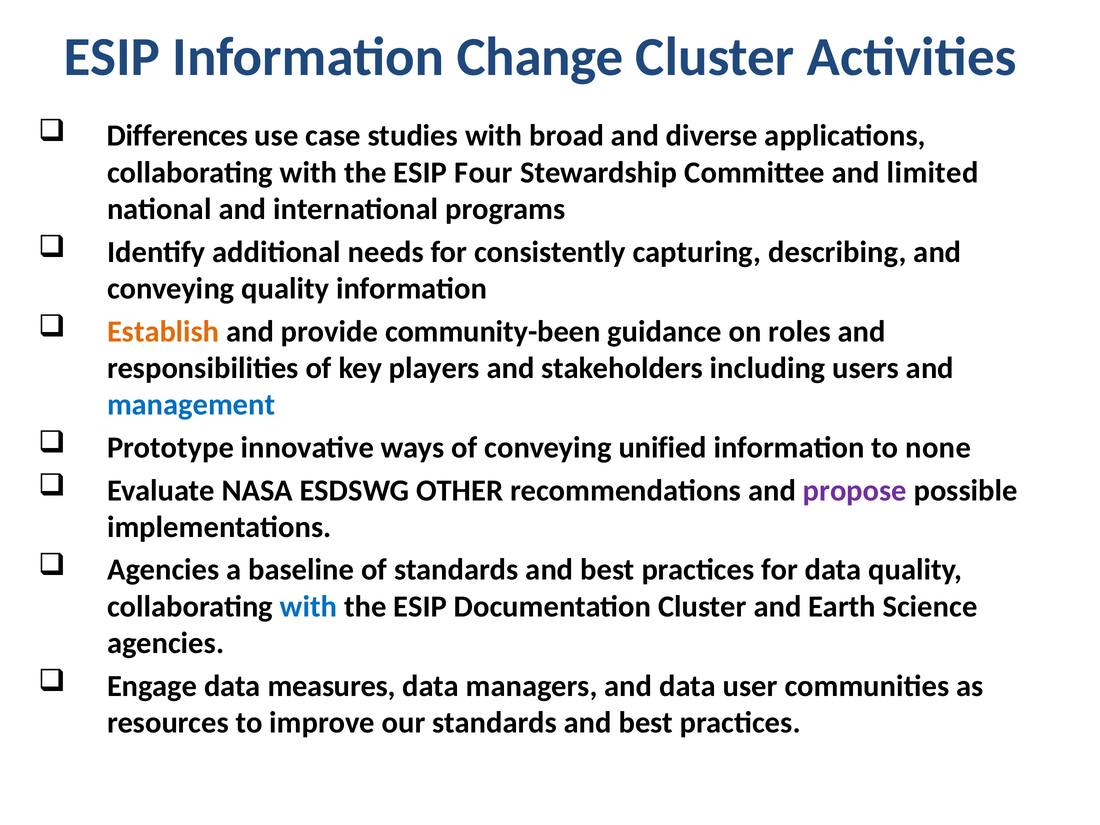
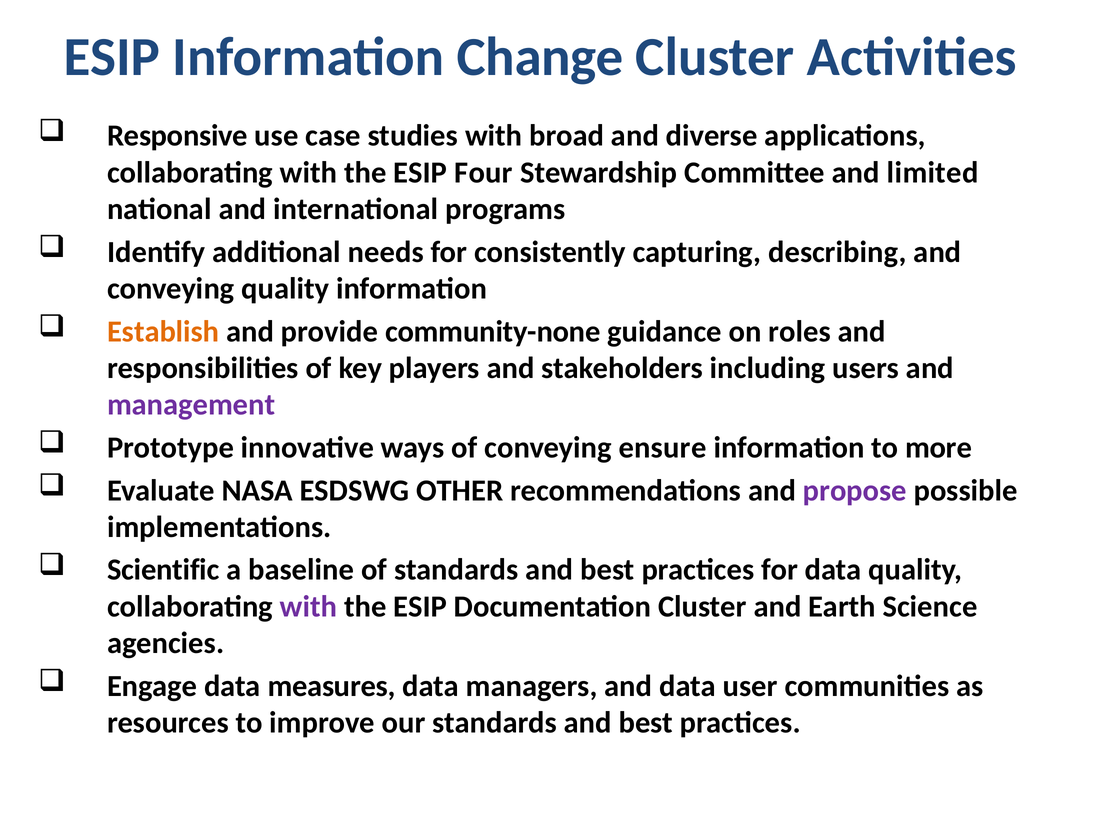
Differences: Differences -> Responsive (177, 136)
community-been: community-been -> community-none (493, 331)
management colour: blue -> purple (191, 405)
unified: unified -> ensure (663, 448)
none: none -> more (938, 448)
Agencies: Agencies -> Scientific (163, 570)
with colour: blue -> purple (308, 607)
